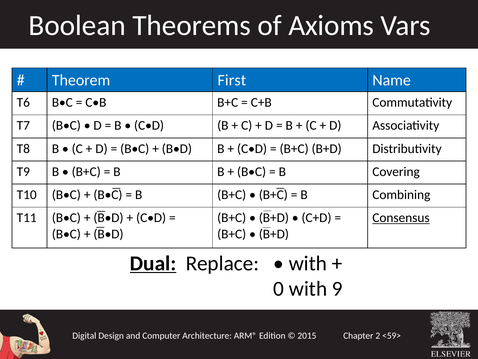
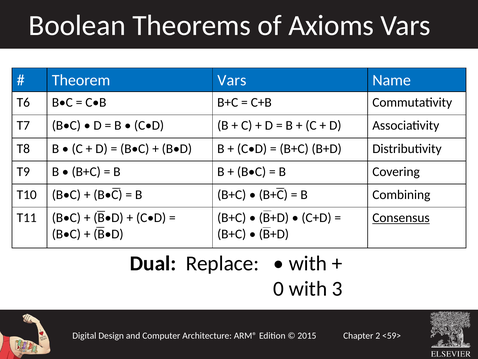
Theorem First: First -> Vars (232, 80)
Dual underline: present -> none (153, 263)
9: 9 -> 3 (337, 288)
